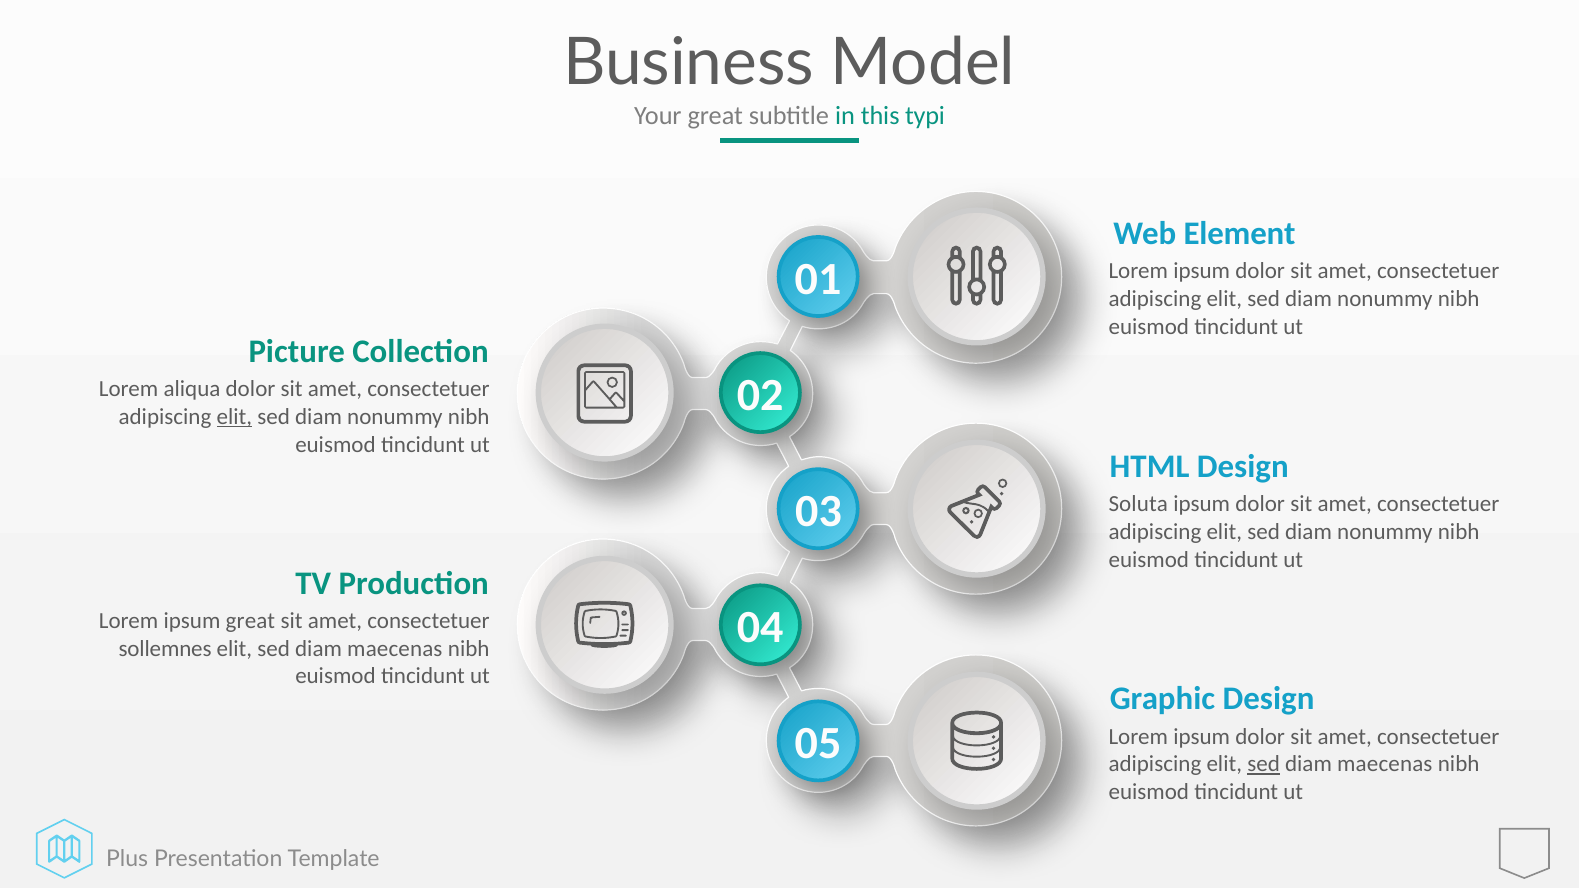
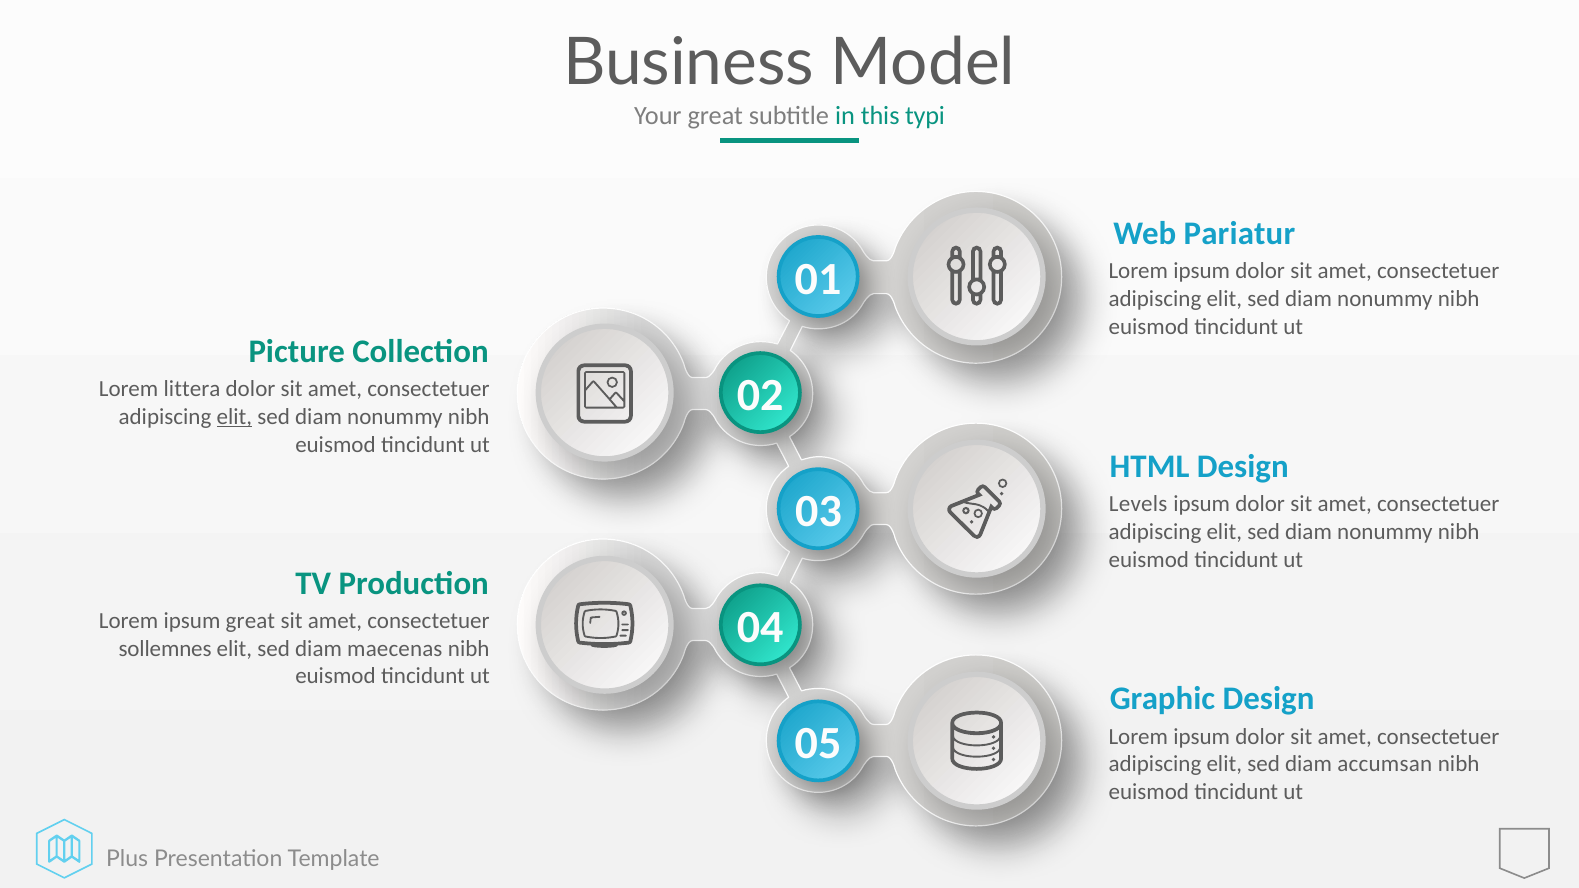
Element: Element -> Pariatur (1239, 234)
aliqua: aliqua -> littera (192, 389)
Soluta: Soluta -> Levels (1138, 504)
sed underline: present -> none (1264, 764)
maecenas: maecenas -> accumsan (1385, 764)
